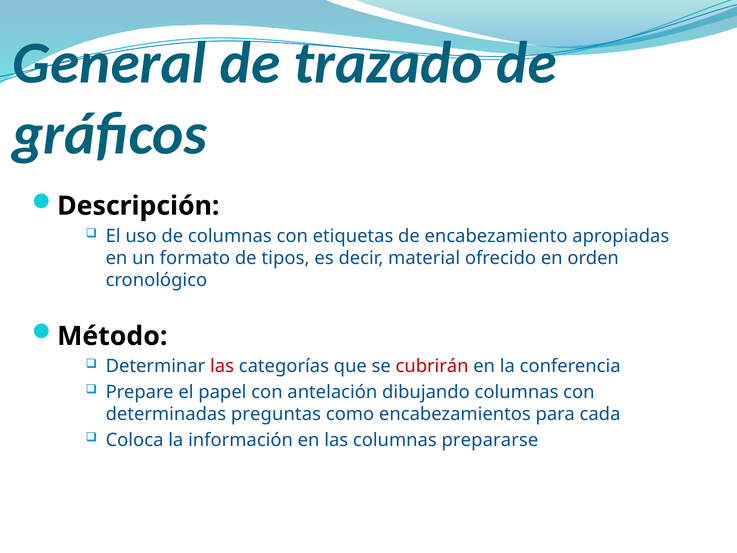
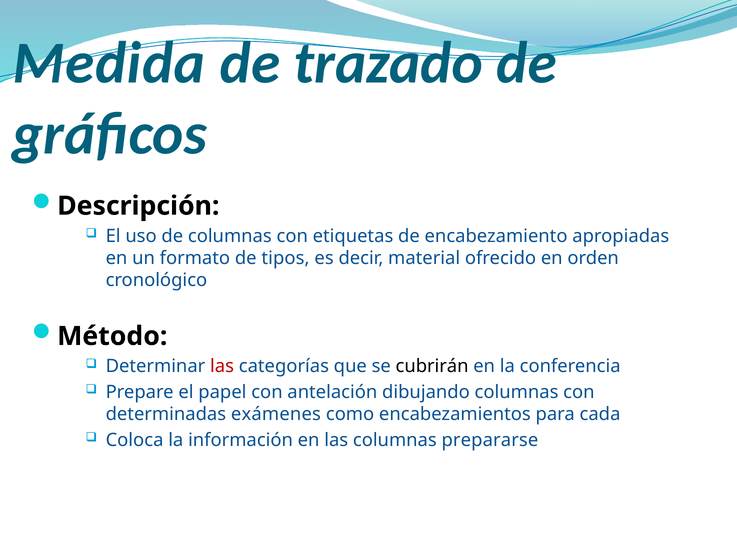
General: General -> Medida (109, 63)
cubrirán colour: red -> black (432, 366)
preguntas: preguntas -> exámenes (276, 414)
